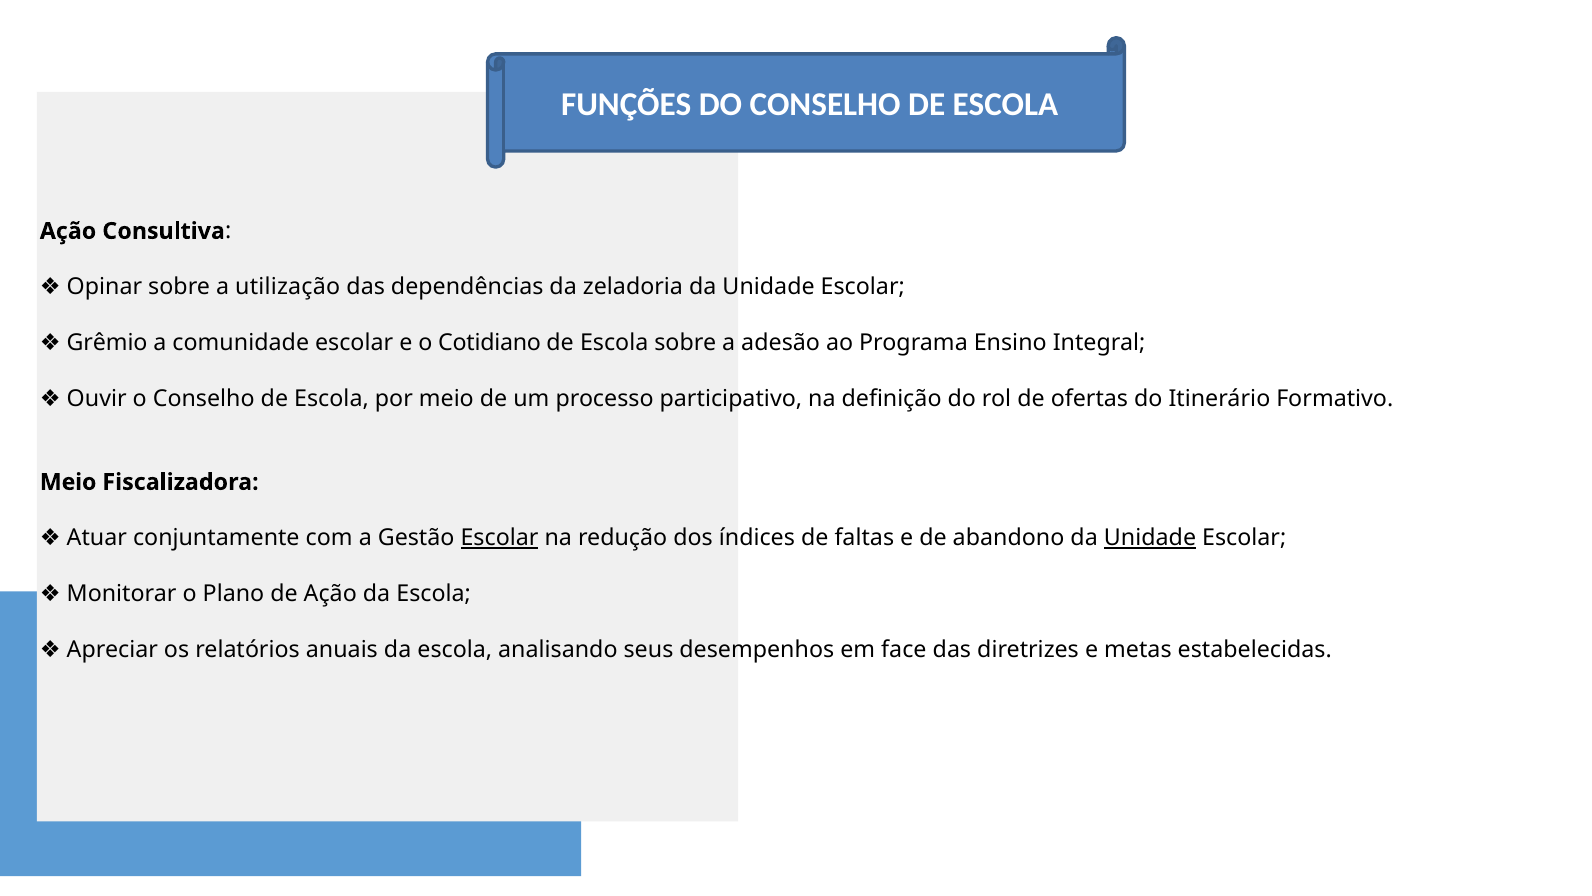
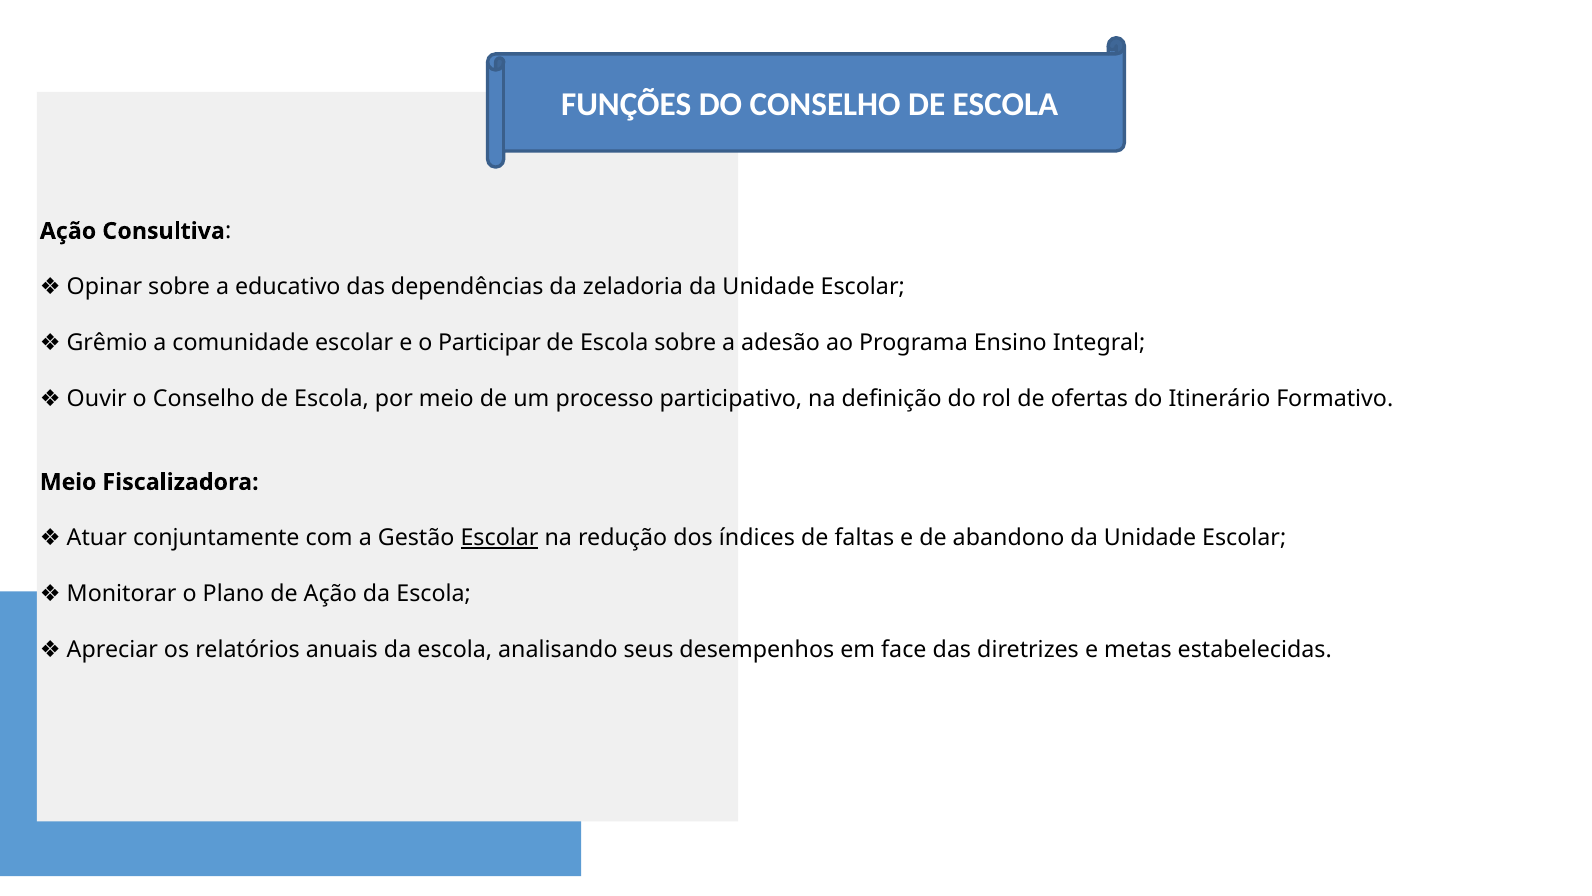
utilização: utilização -> educativo (288, 287)
Cotidiano: Cotidiano -> Participar (490, 342)
Unidade underline: present -> none (1150, 538)
